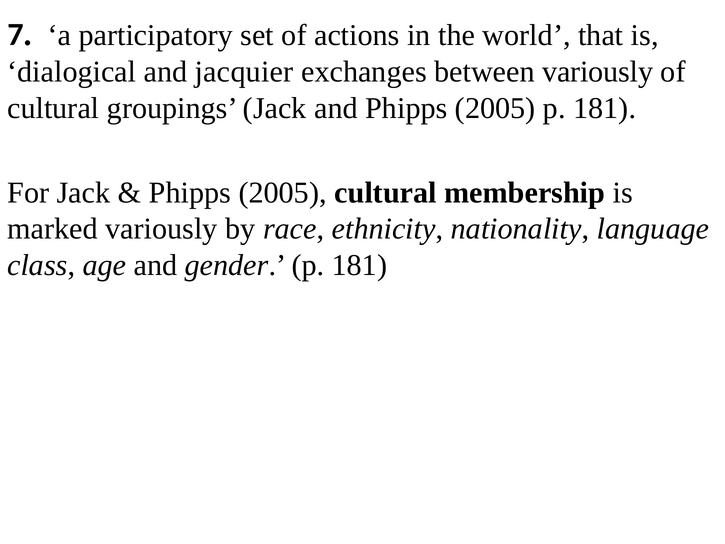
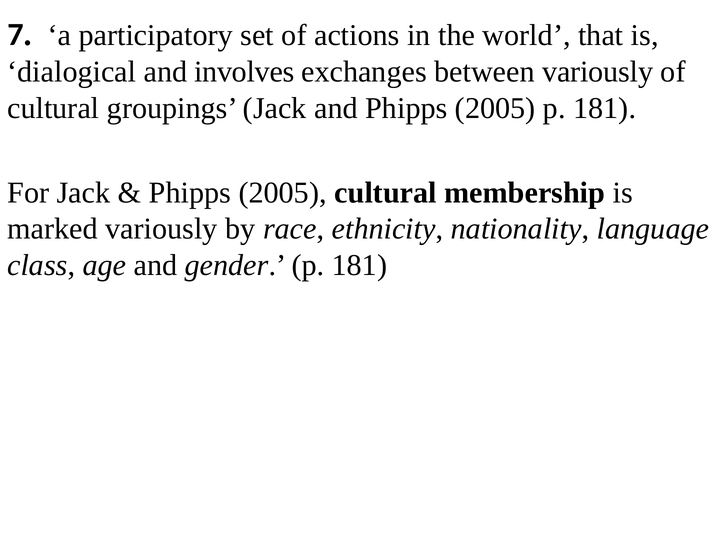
jacquier: jacquier -> involves (244, 72)
